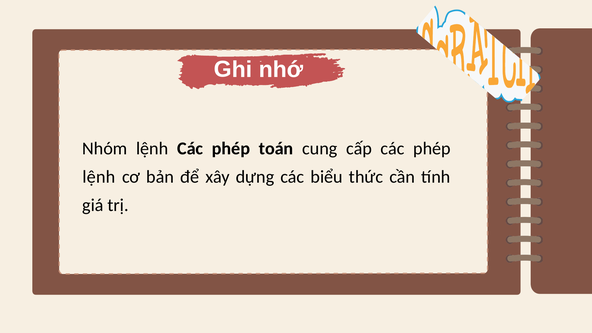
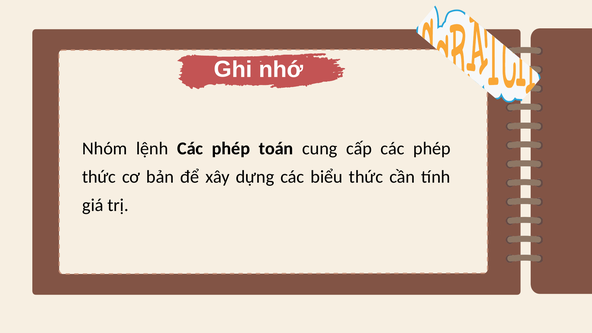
lệnh: lệnh -> thức (99, 177)
